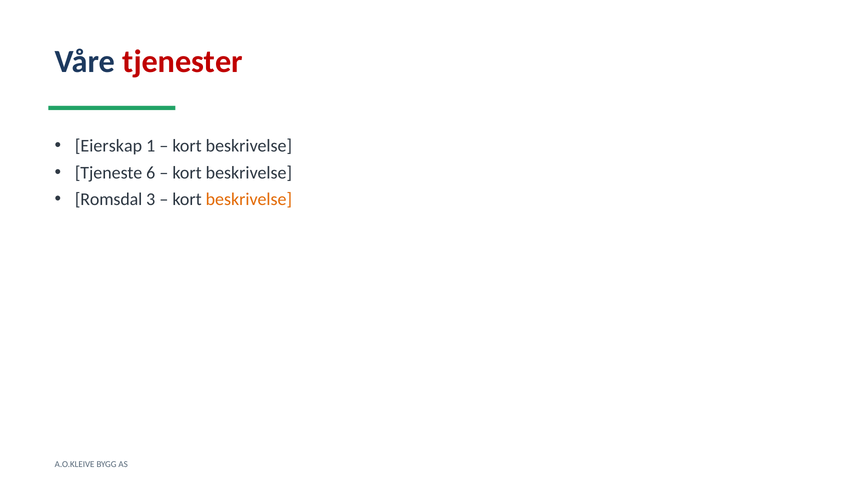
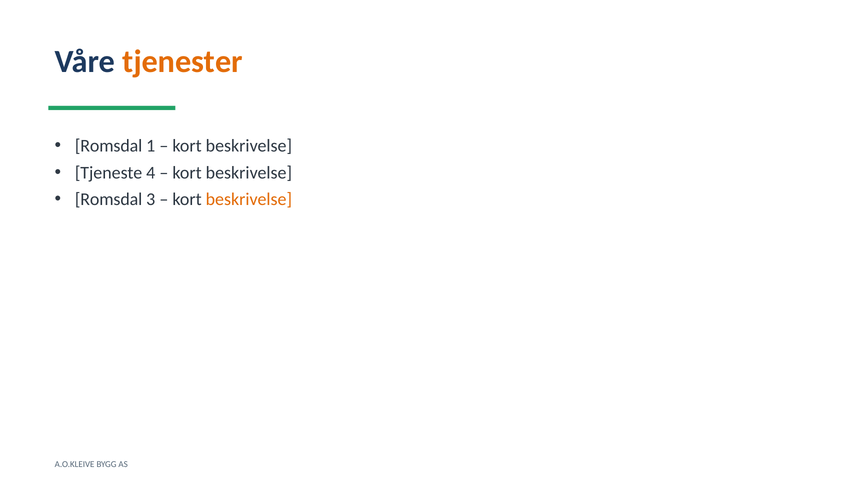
tjenester colour: red -> orange (183, 61)
Eierskap: Eierskap -> Romsdal (109, 146)
6: 6 -> 4 (151, 173)
